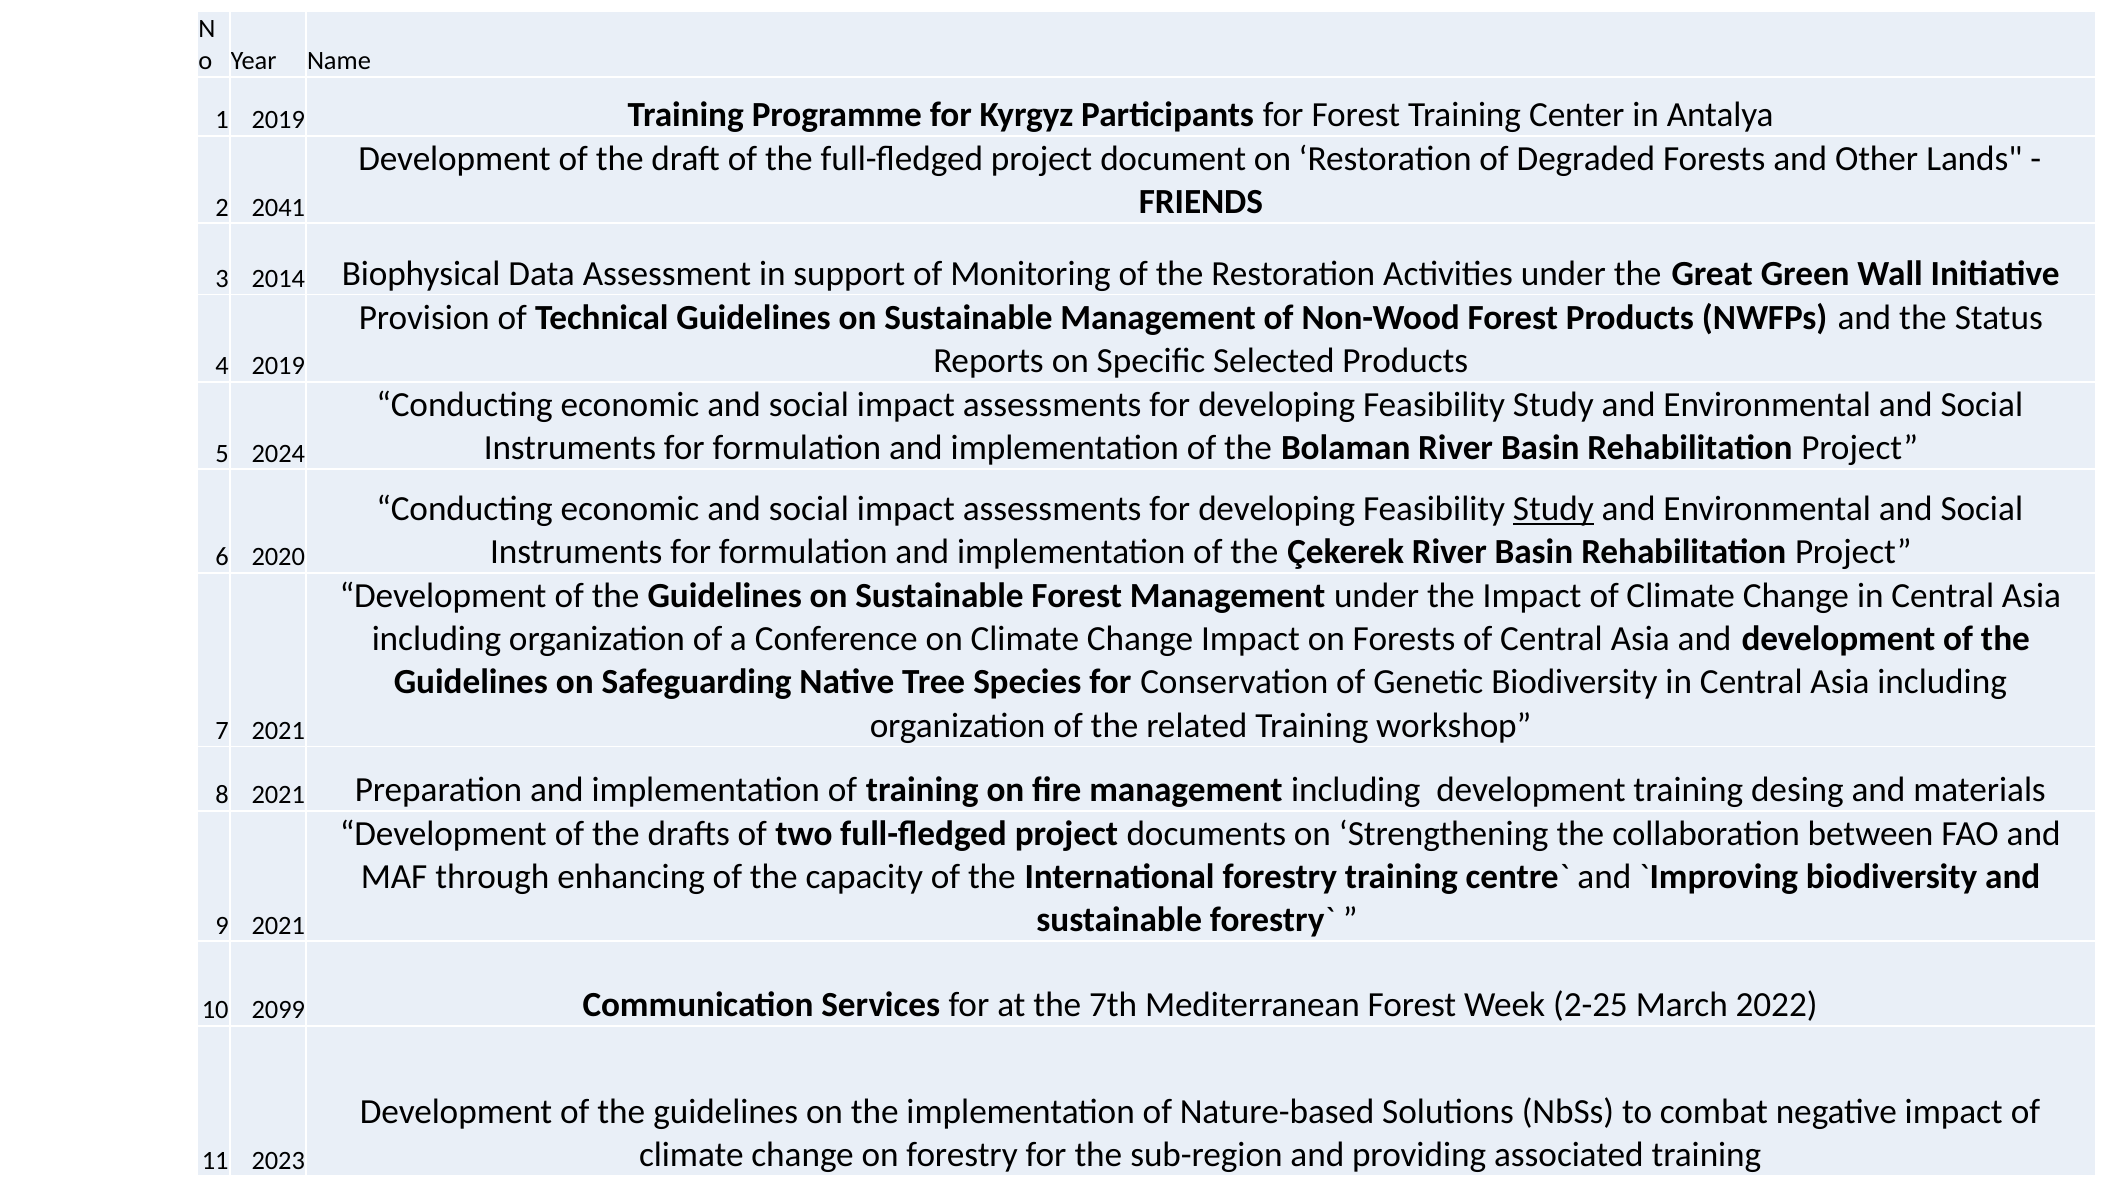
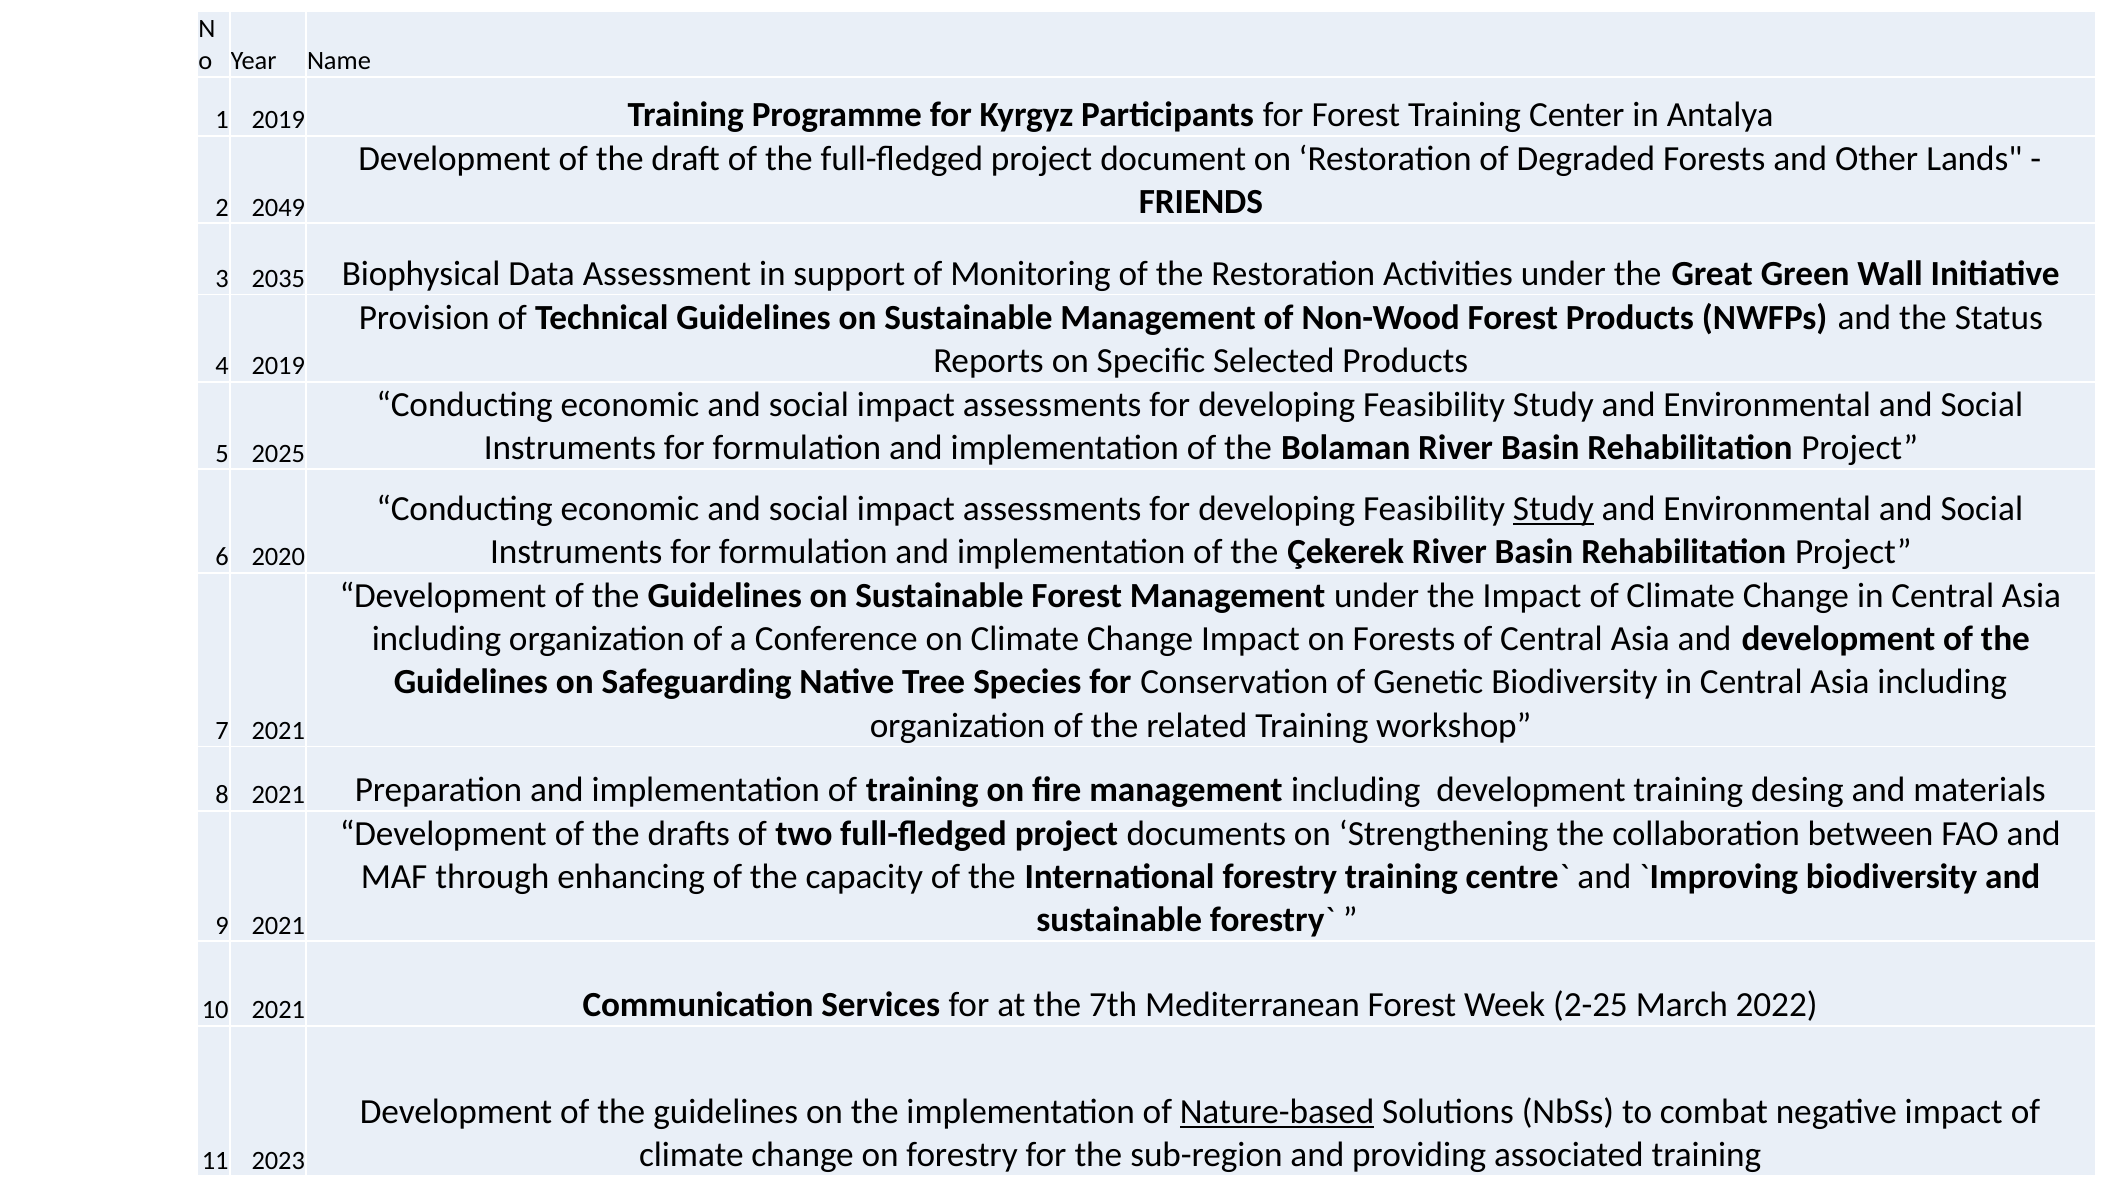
2041: 2041 -> 2049 (278, 207)
2014: 2014 -> 2035 (278, 279)
2024: 2024 -> 2025 (278, 453)
10 2099: 2099 -> 2021 (278, 1010)
Nature-based underline: none -> present (1277, 1112)
